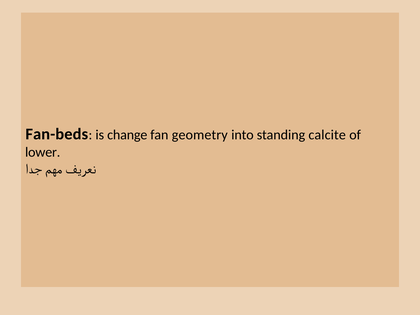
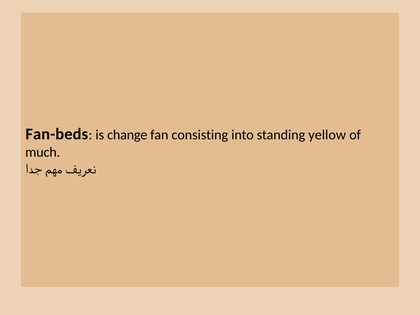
geometry: geometry -> consisting (200, 135)
calcite: calcite -> yellow (327, 135)
lower: lower -> much (43, 152)
